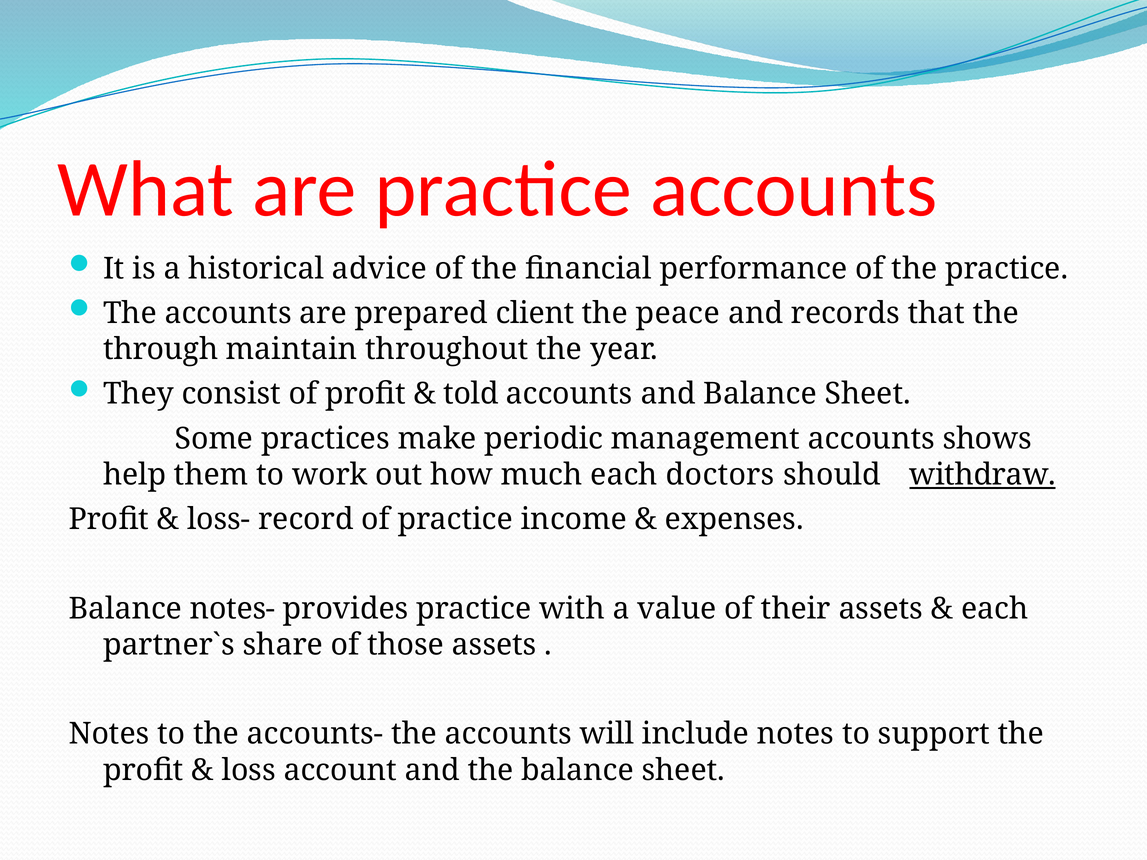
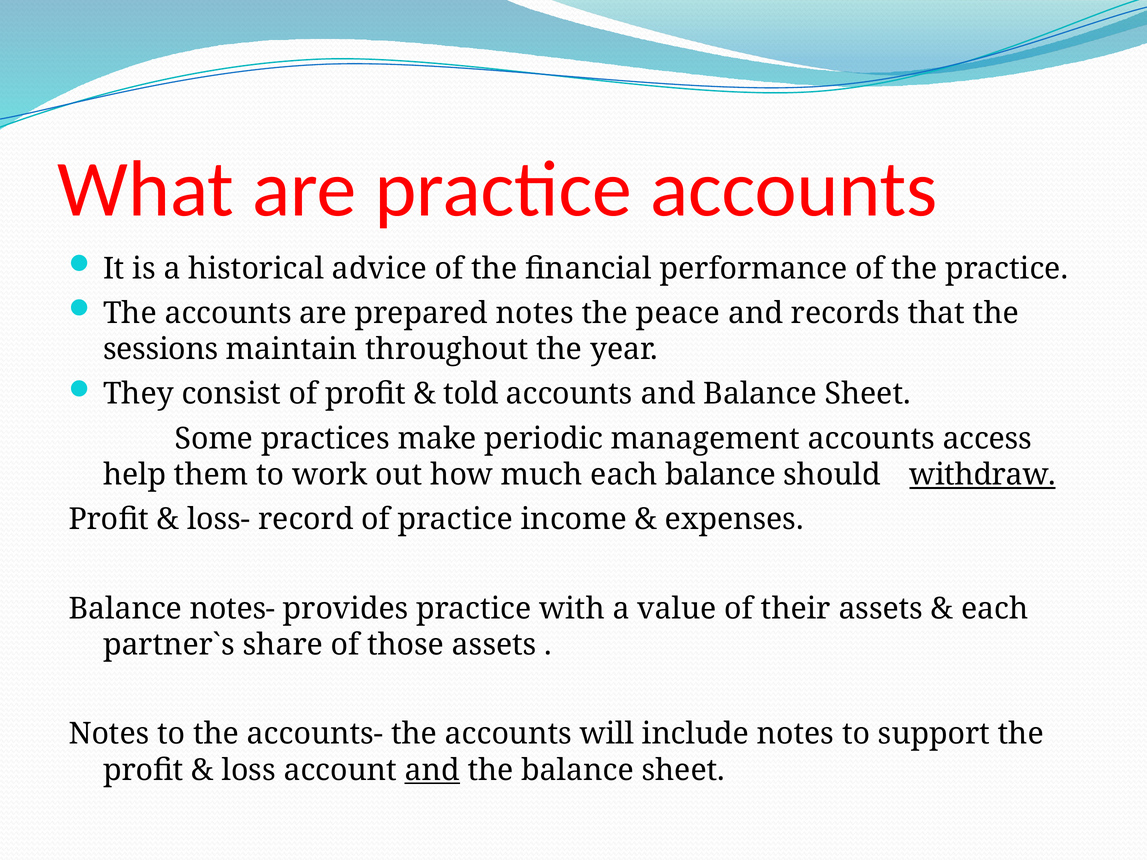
prepared client: client -> notes (535, 313)
through: through -> sessions (161, 350)
shows: shows -> access (987, 439)
each doctors: doctors -> balance (721, 475)
and underline: none -> present (432, 770)
